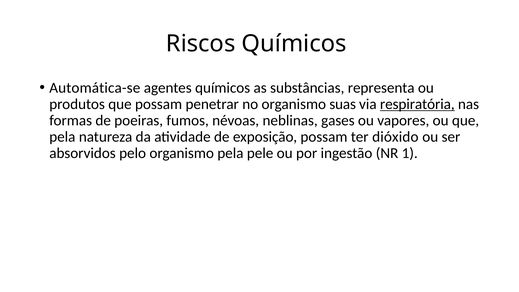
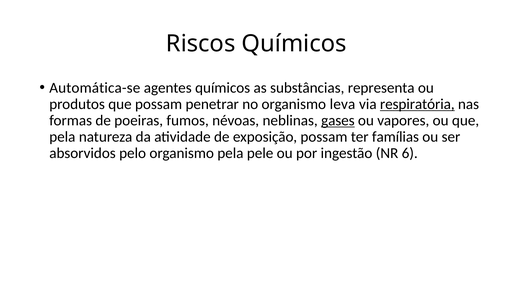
suas: suas -> leva (342, 104)
gases underline: none -> present (338, 120)
dióxido: dióxido -> famílias (395, 137)
1: 1 -> 6 (410, 153)
